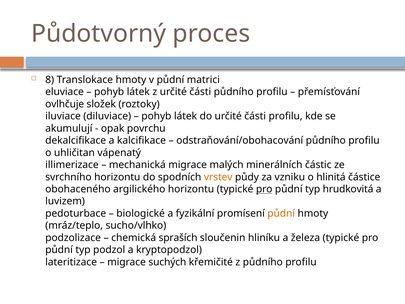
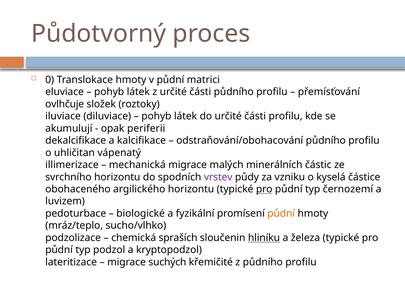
8: 8 -> 0 (50, 80)
povrchu: povrchu -> periferii (146, 128)
vrstev colour: orange -> purple (218, 177)
hlinitá: hlinitá -> kyselá (331, 177)
hrudkovitá: hrudkovitá -> černozemí (348, 189)
hliníku underline: none -> present (264, 238)
